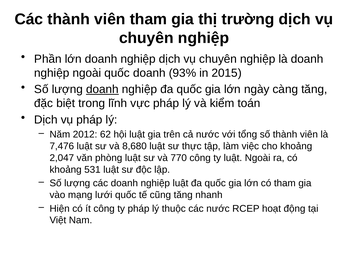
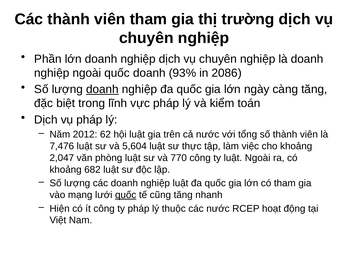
2015: 2015 -> 2086 (227, 73)
8,680: 8,680 -> 5,604 (134, 146)
531: 531 -> 682 (92, 170)
quốc underline: none -> present (126, 195)
